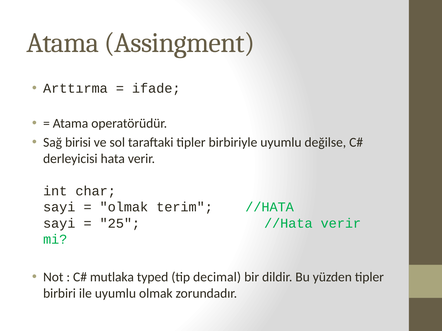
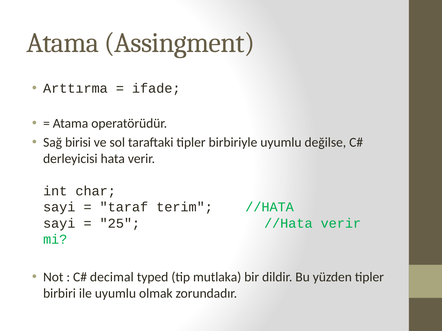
olmak: olmak -> taraf (124, 207)
mutlaka: mutlaka -> decimal (112, 278)
decimal: decimal -> mutlaka (217, 278)
